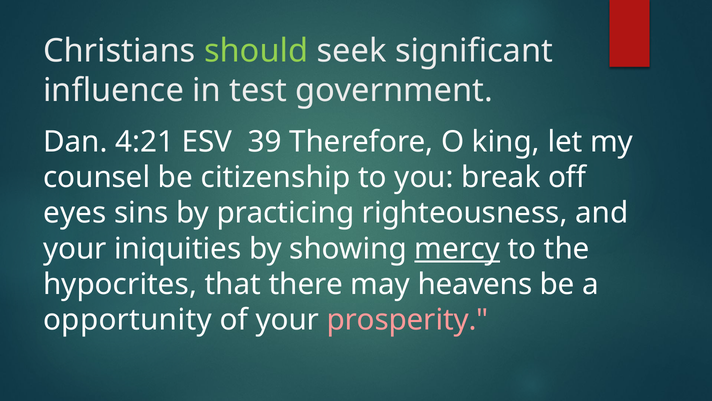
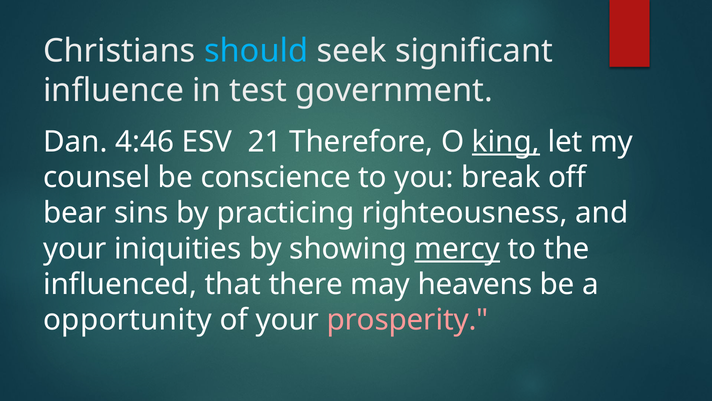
should colour: light green -> light blue (256, 51)
4:21: 4:21 -> 4:46 (145, 142)
39: 39 -> 21 (265, 142)
king underline: none -> present (506, 142)
citizenship: citizenship -> conscience (276, 177)
eyes: eyes -> bear (75, 213)
hypocrites: hypocrites -> influenced (120, 284)
